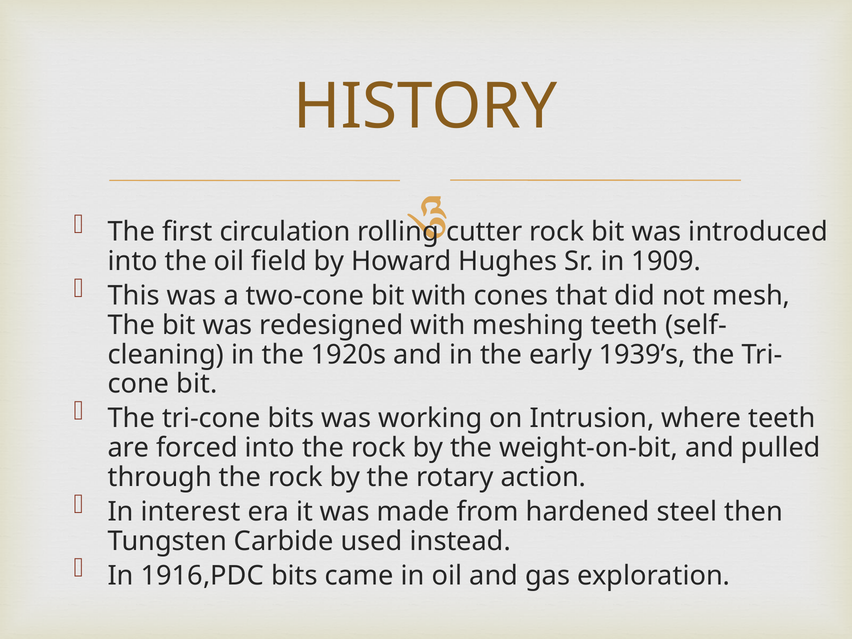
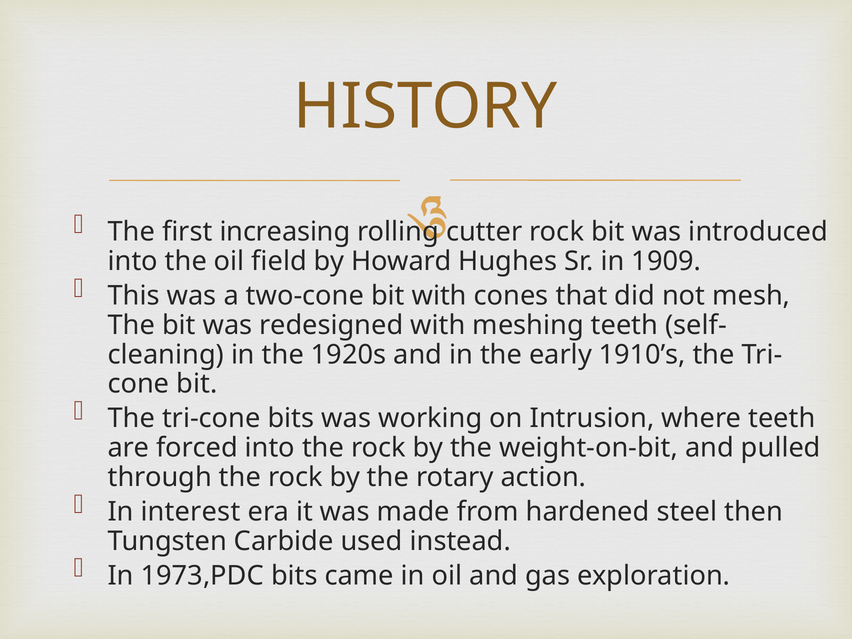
circulation: circulation -> increasing (285, 232)
1939’s: 1939’s -> 1910’s (642, 355)
1916,PDC: 1916,PDC -> 1973,PDC (202, 576)
